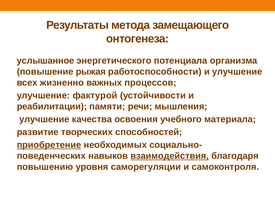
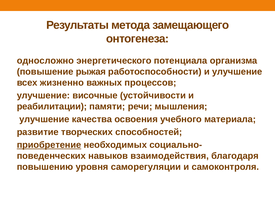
услышанное: услышанное -> односложно (45, 61)
фактурой: фактурой -> височные (95, 96)
взаимодействия underline: present -> none (170, 156)
